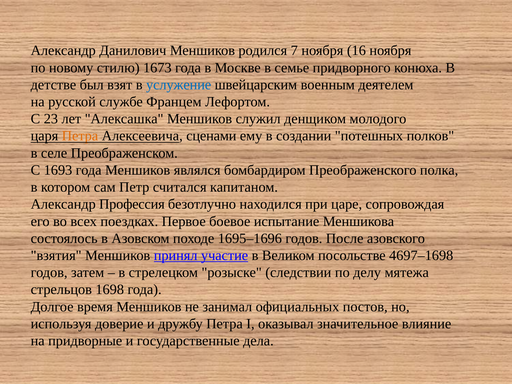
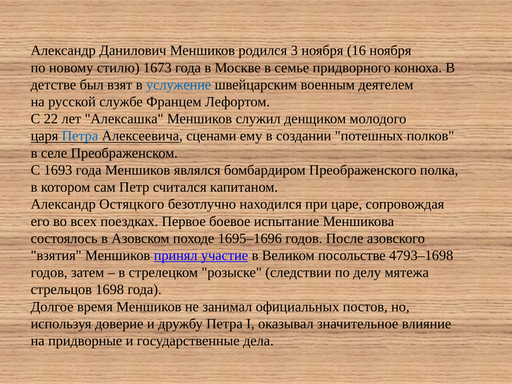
7: 7 -> 3 (294, 51)
23: 23 -> 22 (51, 119)
Петра colour: orange -> blue (80, 136)
Профессия: Профессия -> Остяцкого (132, 204)
4697–1698: 4697–1698 -> 4793–1698 (421, 255)
